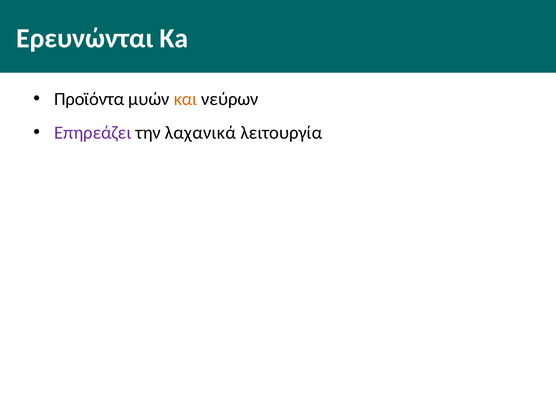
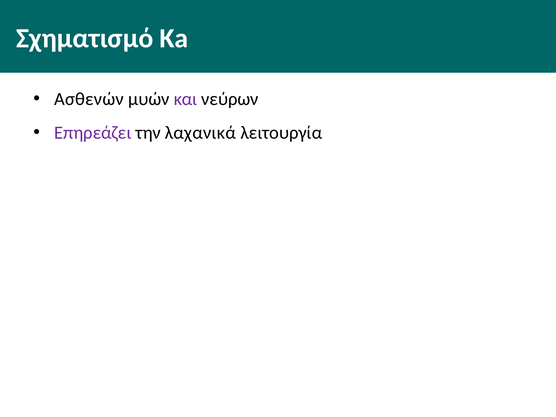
Ερευνώνται: Ερευνώνται -> Σχηματισμό (85, 38)
Προϊόντα: Προϊόντα -> Ασθενών (89, 99)
και colour: orange -> purple (186, 99)
